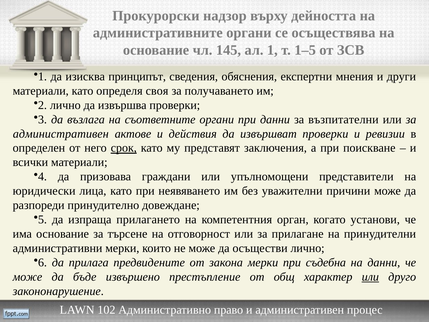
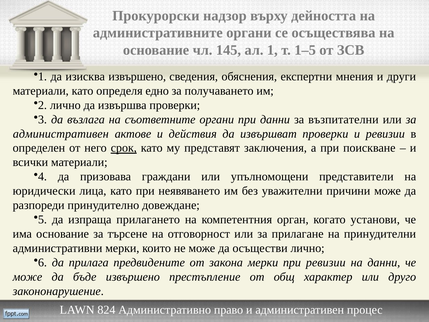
изисква принципът: принципът -> извършено (137, 76)
своя: своя -> едно (157, 91)
при съдебна: съдебна -> ревизии (326, 262)
или underline: present -> none (370, 277)
102: 102 -> 824 (106, 310)
